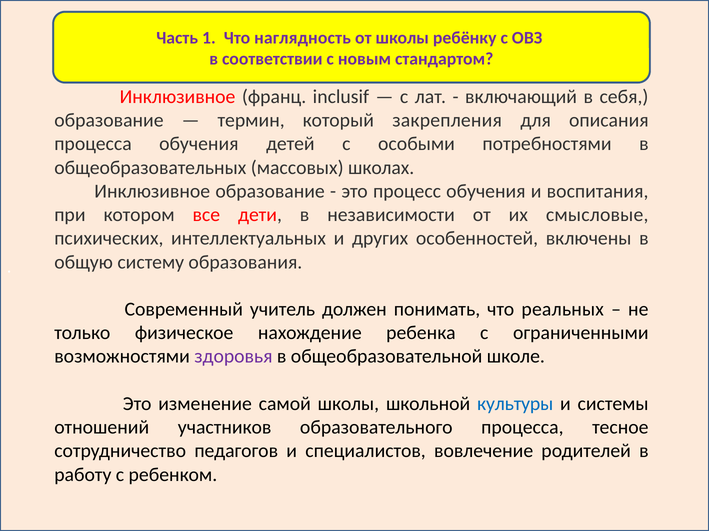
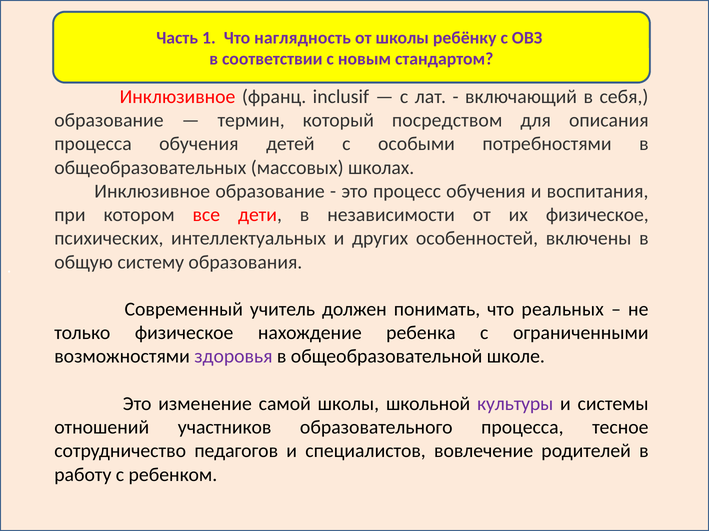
закрепления: закрепления -> посредством (447, 121)
их смысловые: смысловые -> физическое (597, 215)
культуры colour: blue -> purple (515, 404)
